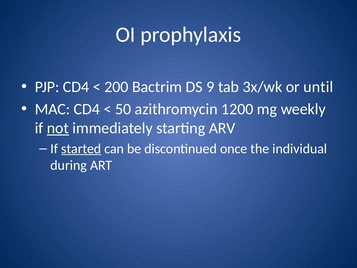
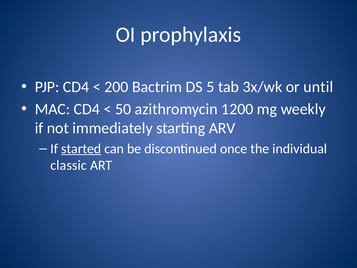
9: 9 -> 5 (210, 87)
not underline: present -> none (58, 128)
during: during -> classic (69, 165)
